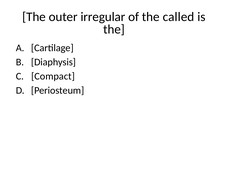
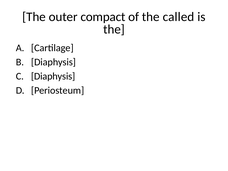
irregular: irregular -> compact (103, 17)
Compact: Compact -> Diaphysis (53, 76)
